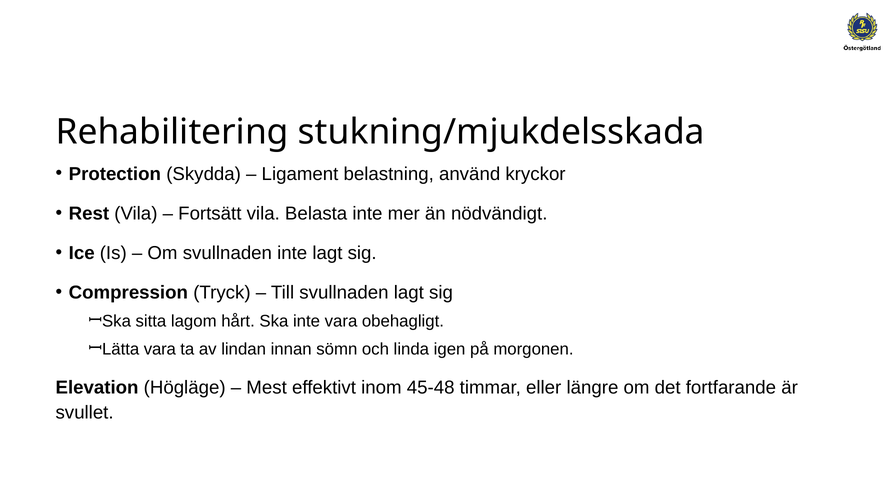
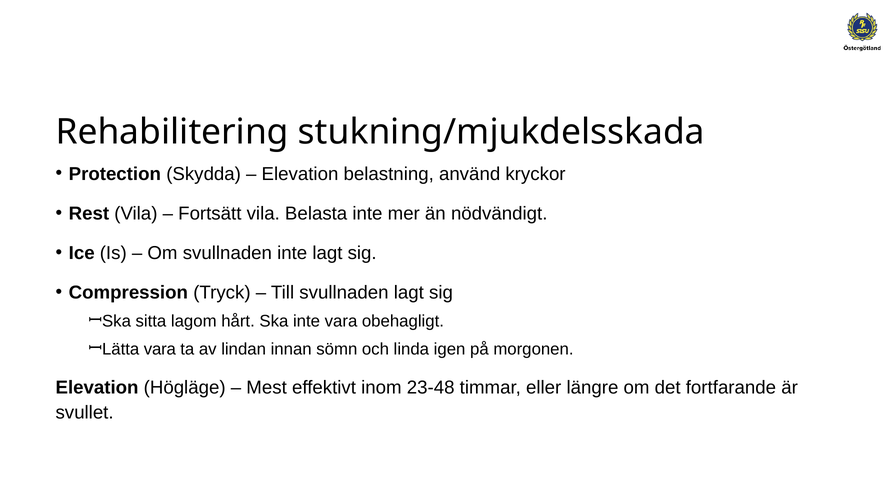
Ligament: Ligament -> Elevation (300, 174)
45-48: 45-48 -> 23-48 (431, 387)
